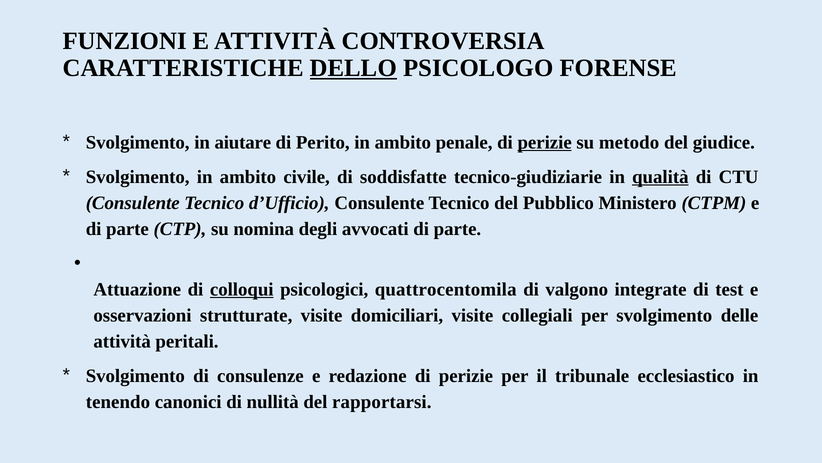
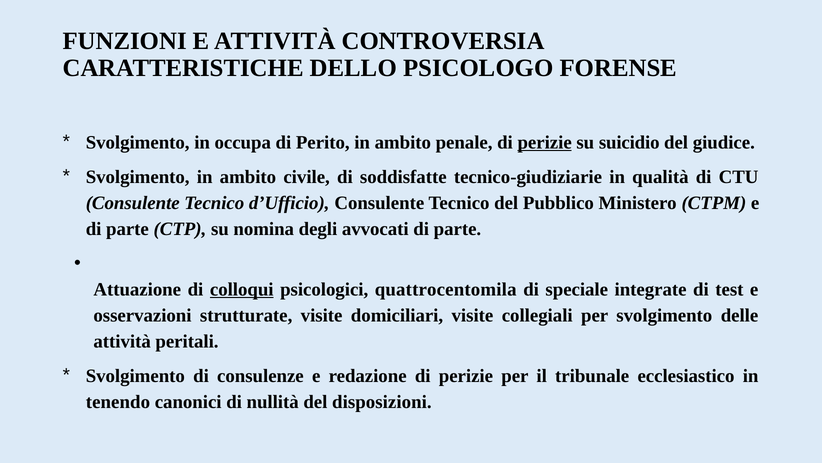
DELLO underline: present -> none (353, 68)
aiutare: aiutare -> occupa (243, 142)
metodo: metodo -> suicidio (629, 142)
qualità underline: present -> none (660, 177)
valgono: valgono -> speciale (577, 289)
rapportarsi: rapportarsi -> disposizioni (382, 402)
